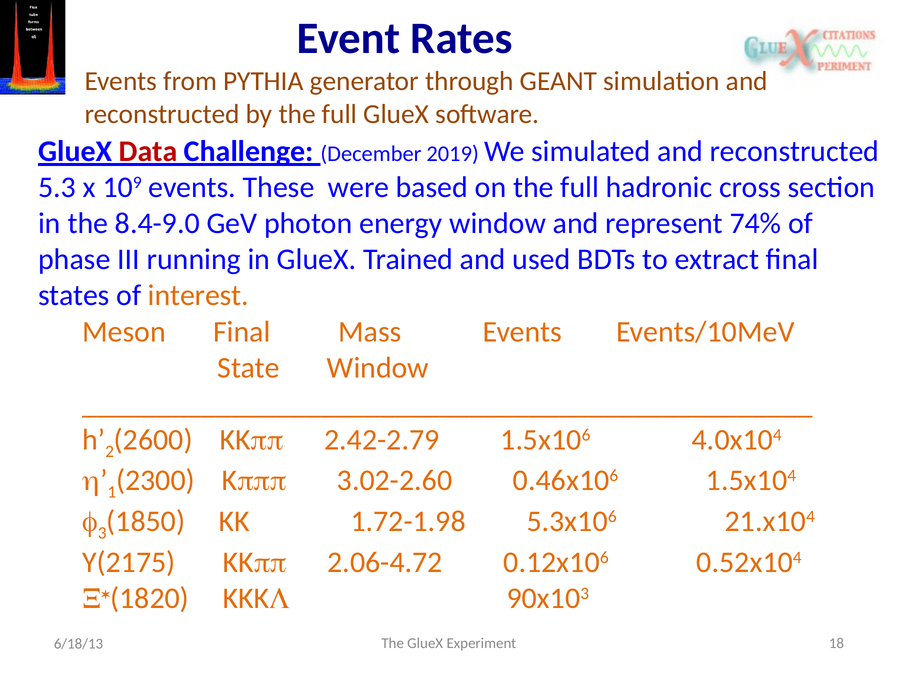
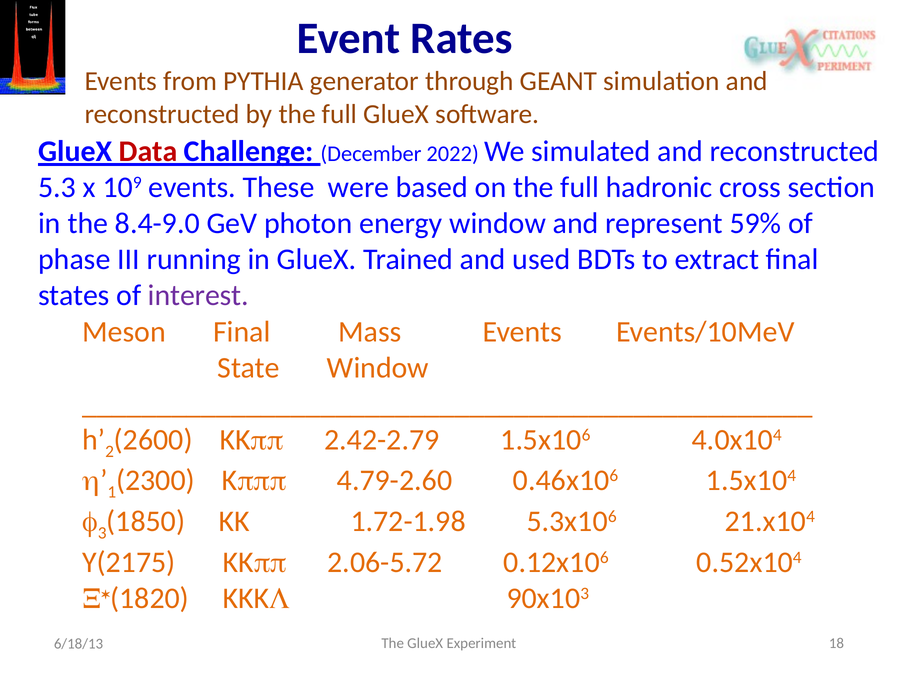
2019: 2019 -> 2022 (453, 154)
74%: 74% -> 59% (755, 223)
interest colour: orange -> purple (198, 295)
3.02-2.60: 3.02-2.60 -> 4.79-2.60 (395, 480)
2.06-4.72: 2.06-4.72 -> 2.06-5.72 (385, 562)
